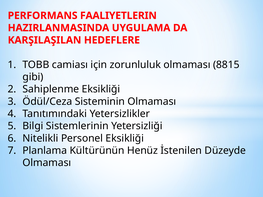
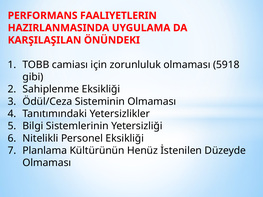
HEDEFLERE: HEDEFLERE -> ÖNÜNDEKI (112, 40)
8815: 8815 -> 5918 (226, 65)
